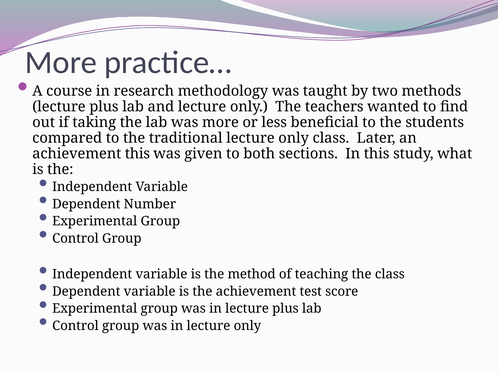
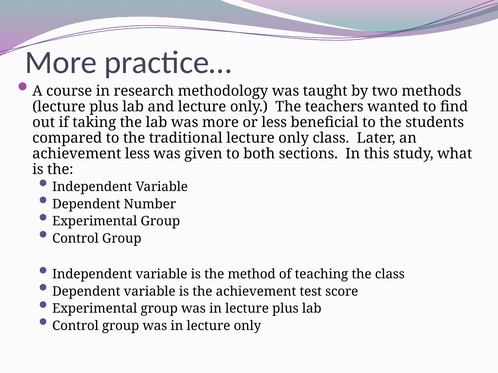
achievement this: this -> less (137, 154)
